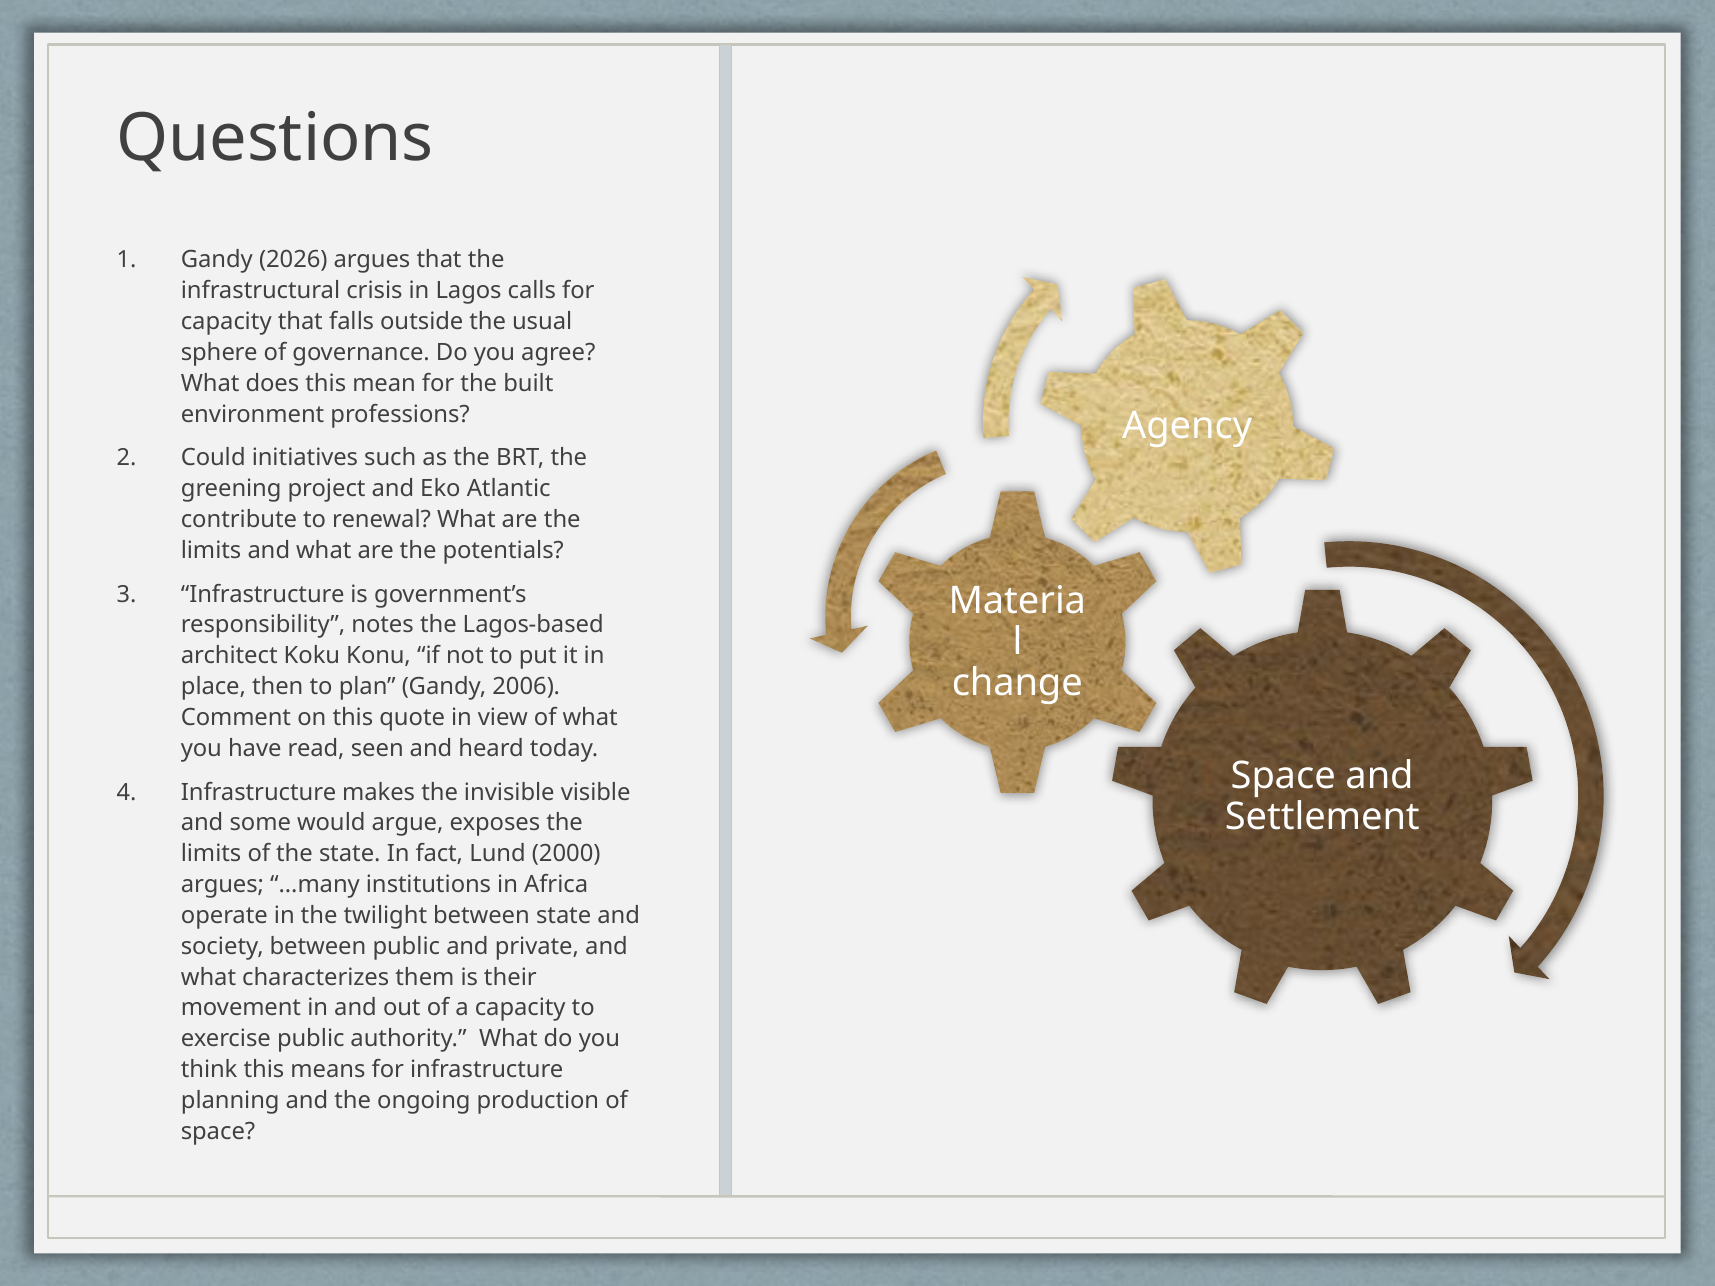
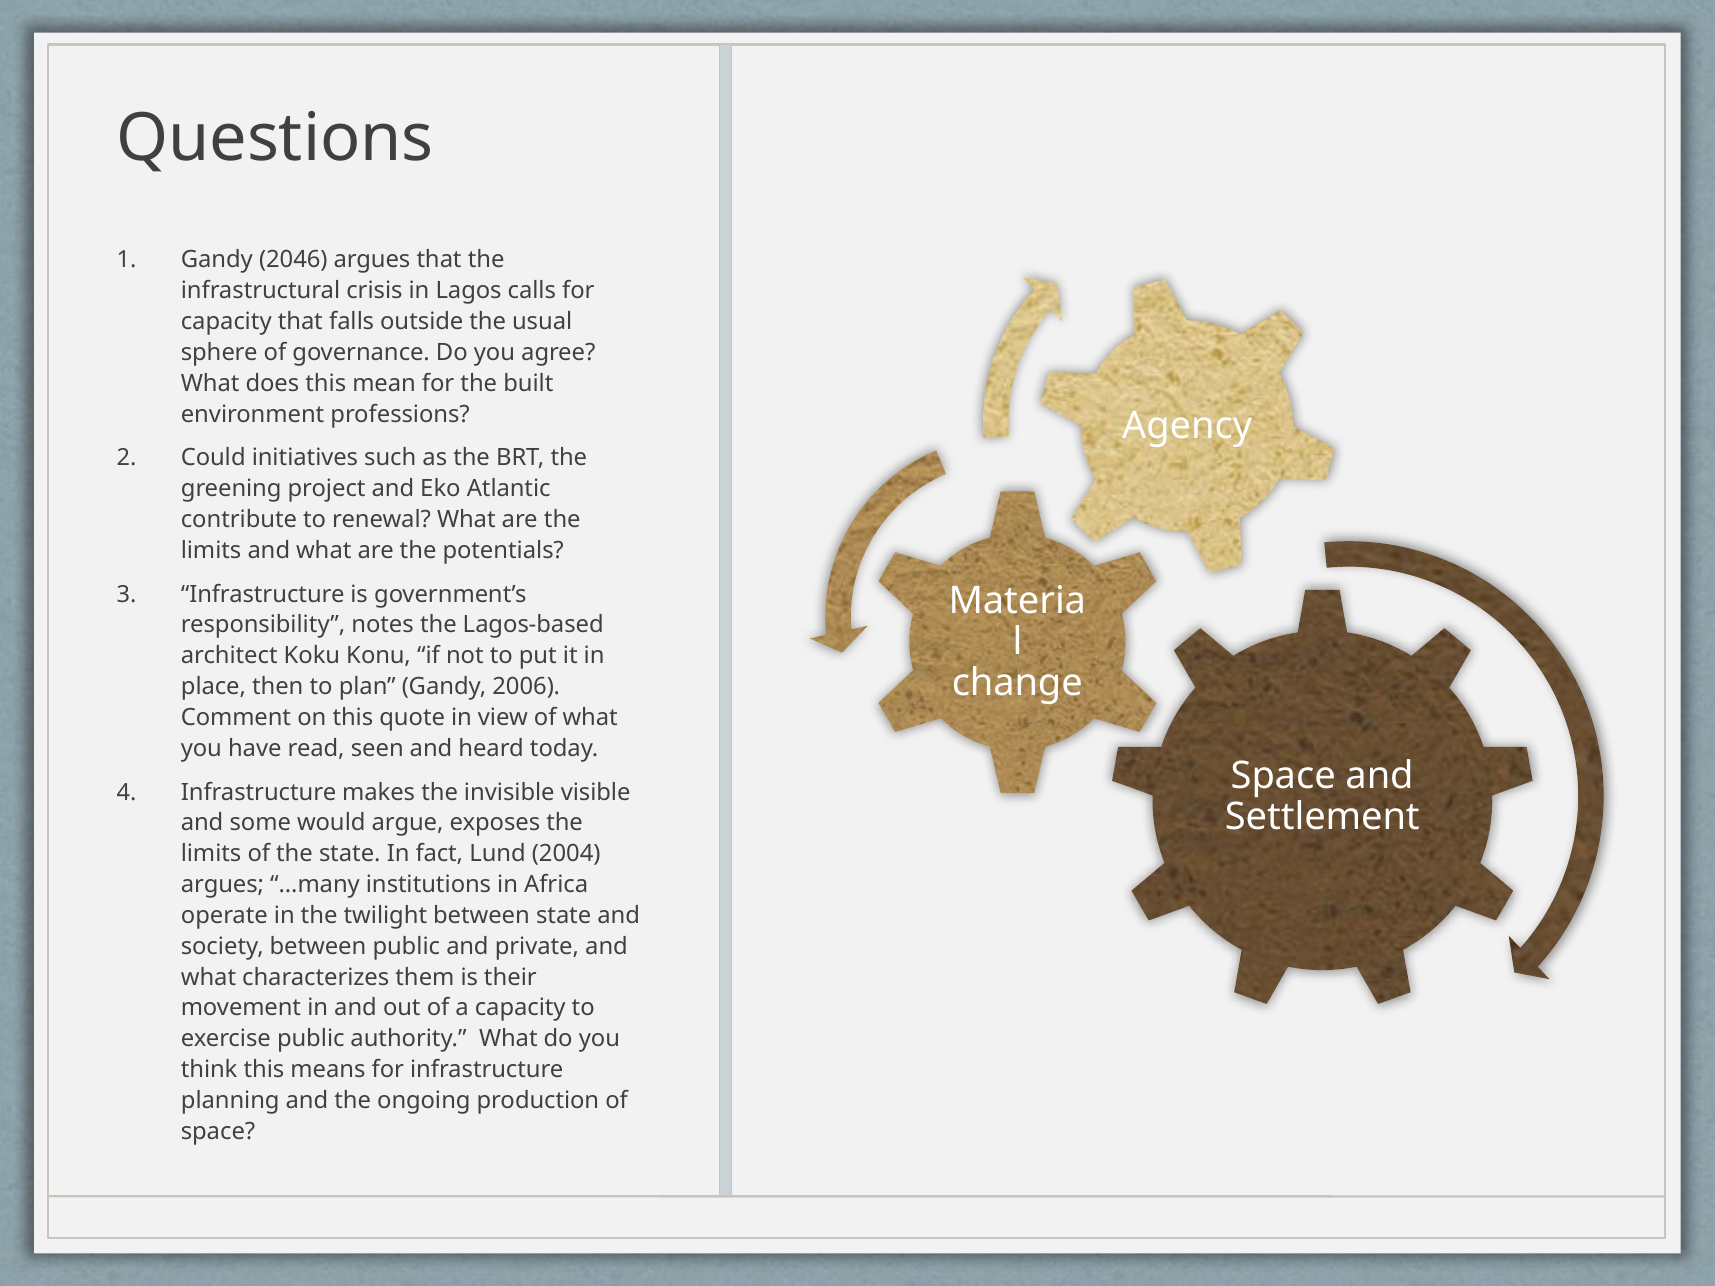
2026: 2026 -> 2046 (293, 260)
2000: 2000 -> 2004 (566, 854)
